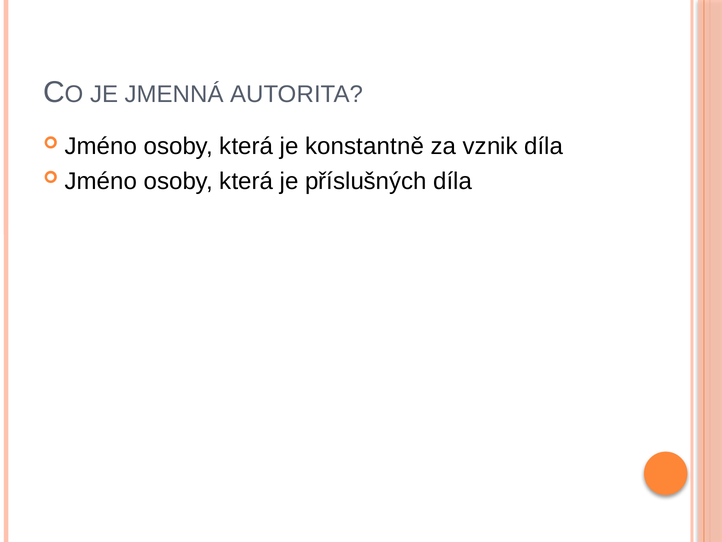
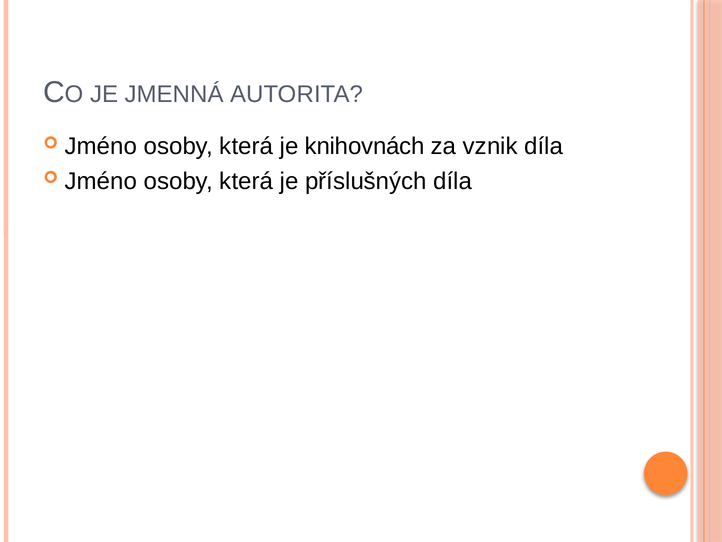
konstantně: konstantně -> knihovnách (365, 146)
